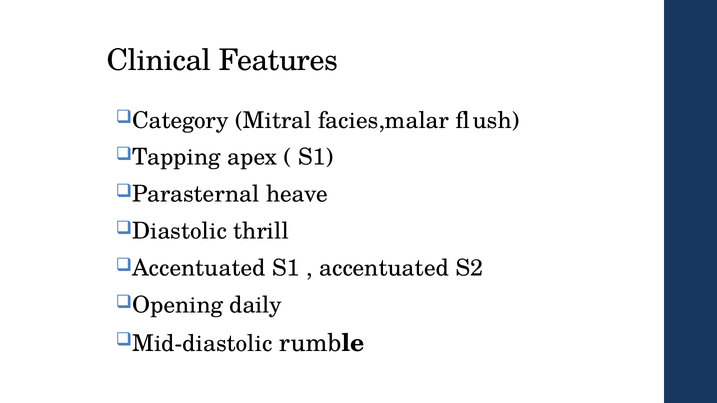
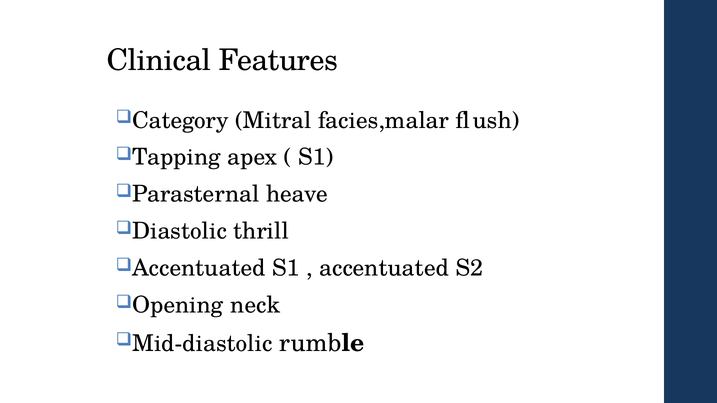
daily: daily -> neck (255, 305)
